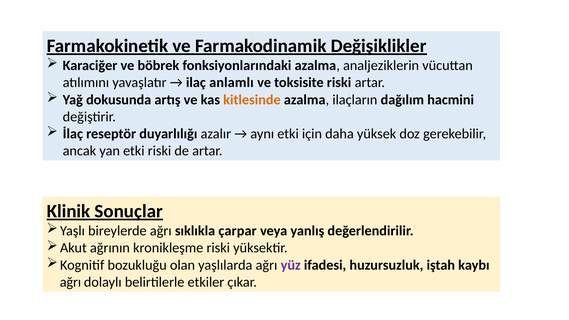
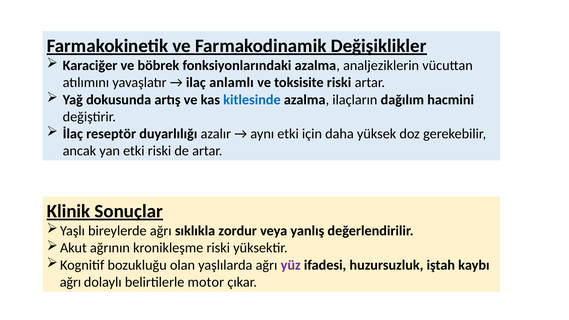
kitlesinde colour: orange -> blue (252, 100)
çarpar: çarpar -> zordur (238, 231)
etkiler: etkiler -> motor (206, 282)
